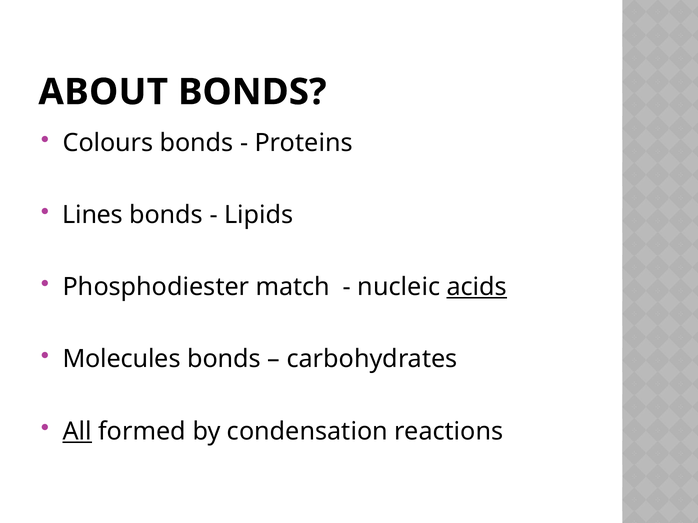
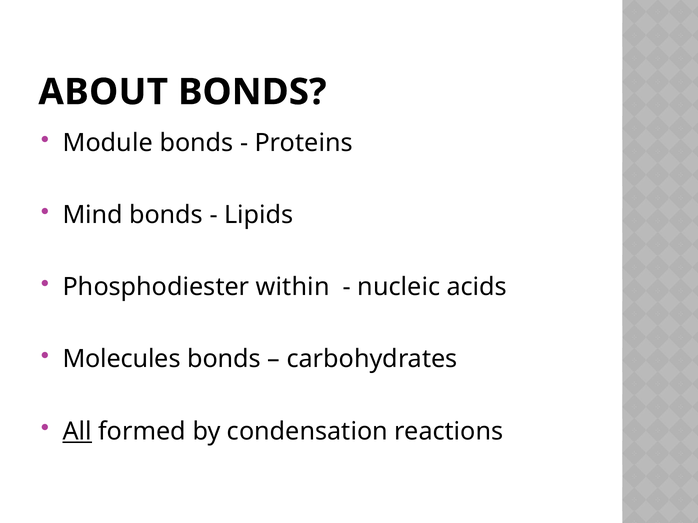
Colours: Colours -> Module (108, 143)
Lines: Lines -> Mind (93, 215)
match: match -> within (293, 287)
acids underline: present -> none (477, 287)
